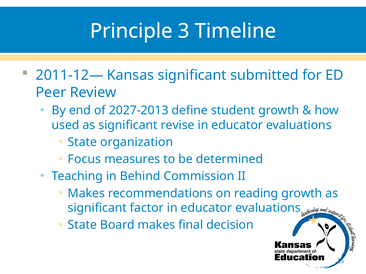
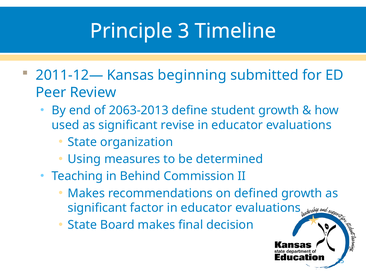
Kansas significant: significant -> beginning (192, 75)
2027-2013: 2027-2013 -> 2063-2013 (139, 111)
Focus: Focus -> Using (84, 159)
reading: reading -> defined (256, 194)
